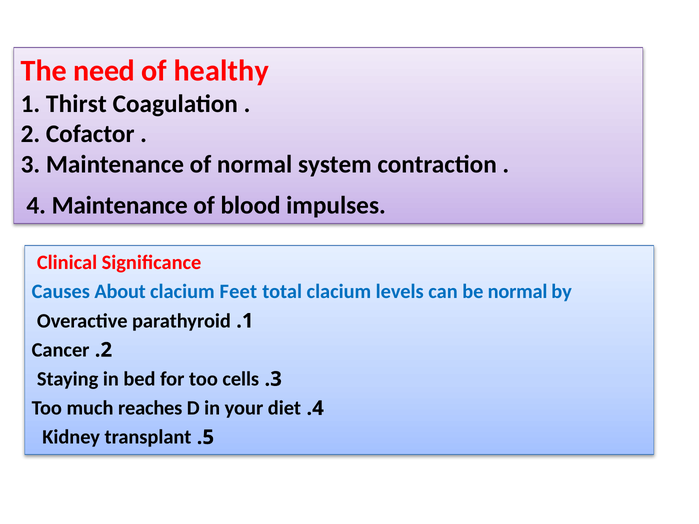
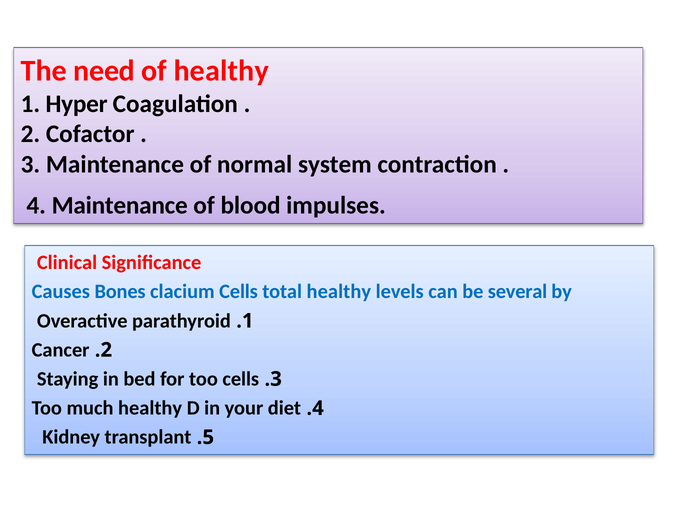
Thirst: Thirst -> Hyper (77, 104)
About: About -> Bones (120, 292)
clacium Feet: Feet -> Cells (239, 292)
total clacium: clacium -> healthy (339, 292)
be normal: normal -> several (518, 292)
much reaches: reaches -> healthy (150, 408)
